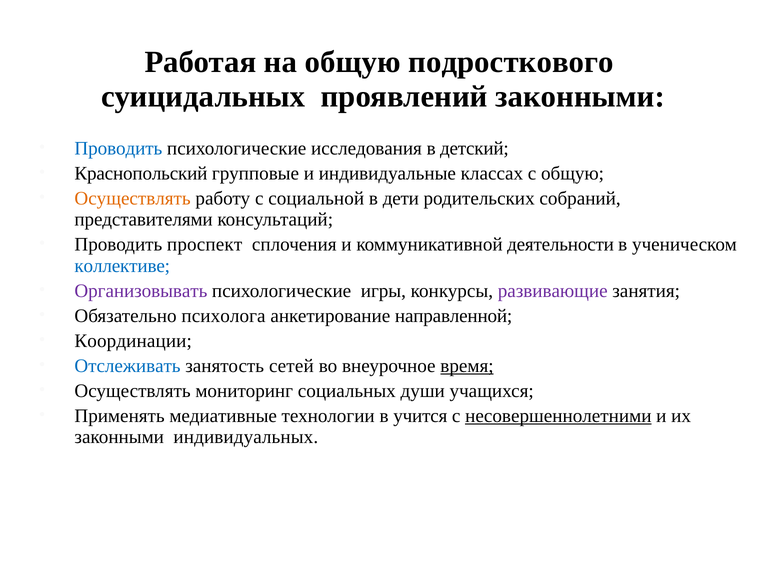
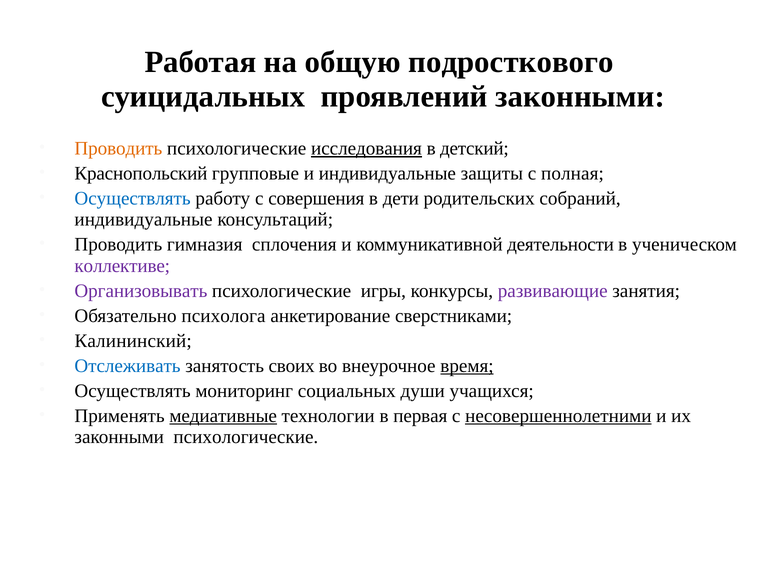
Проводить colour: blue -> orange (118, 148)
исследования underline: none -> present (366, 148)
классах: классах -> защиты (492, 173)
с общую: общую -> полная (572, 173)
Осуществлять colour: orange -> blue (133, 198)
социальной: социальной -> совершения (316, 198)
представителями: представителями -> индивидуальные (144, 220)
проспект: проспект -> гимназия (205, 245)
коллективе colour: blue -> purple (122, 266)
направленной: направленной -> сверстниками (454, 316)
Координации: Координации -> Калининский (133, 341)
сетей: сетей -> своих (292, 366)
медиативные underline: none -> present (223, 416)
учится: учится -> первая (420, 416)
законными индивидуальных: индивидуальных -> психологические (246, 437)
